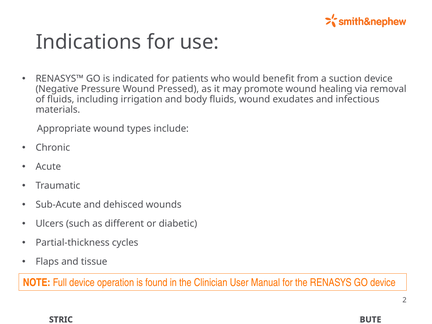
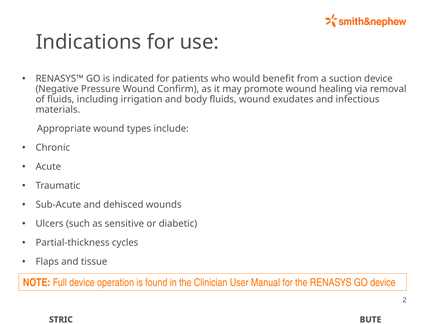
Pressed: Pressed -> Confirm (178, 89)
different: different -> sensitive (124, 224)
